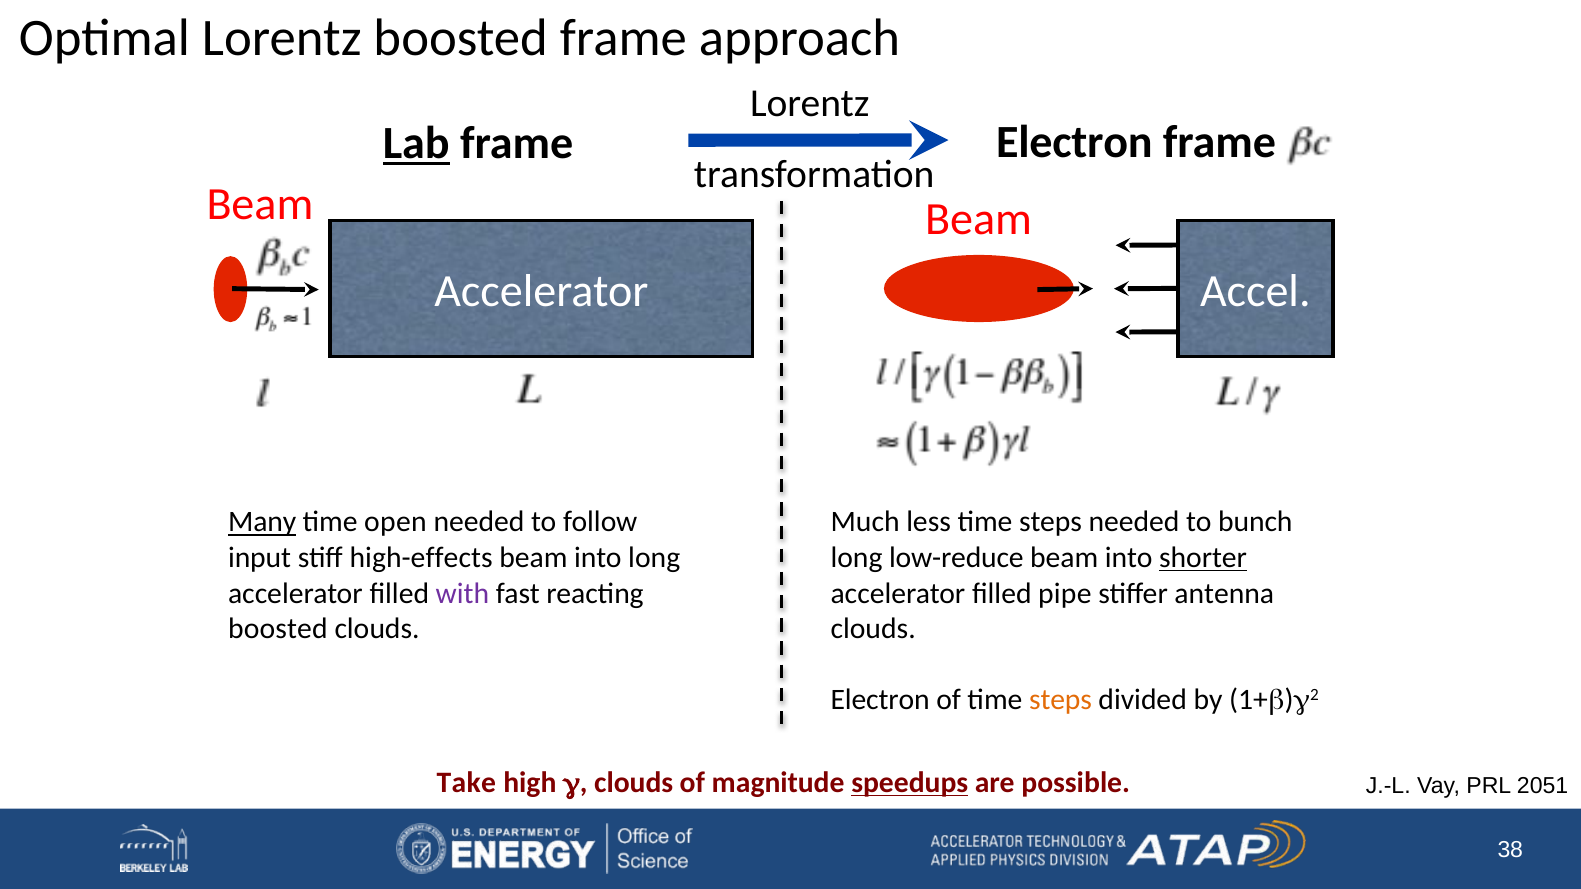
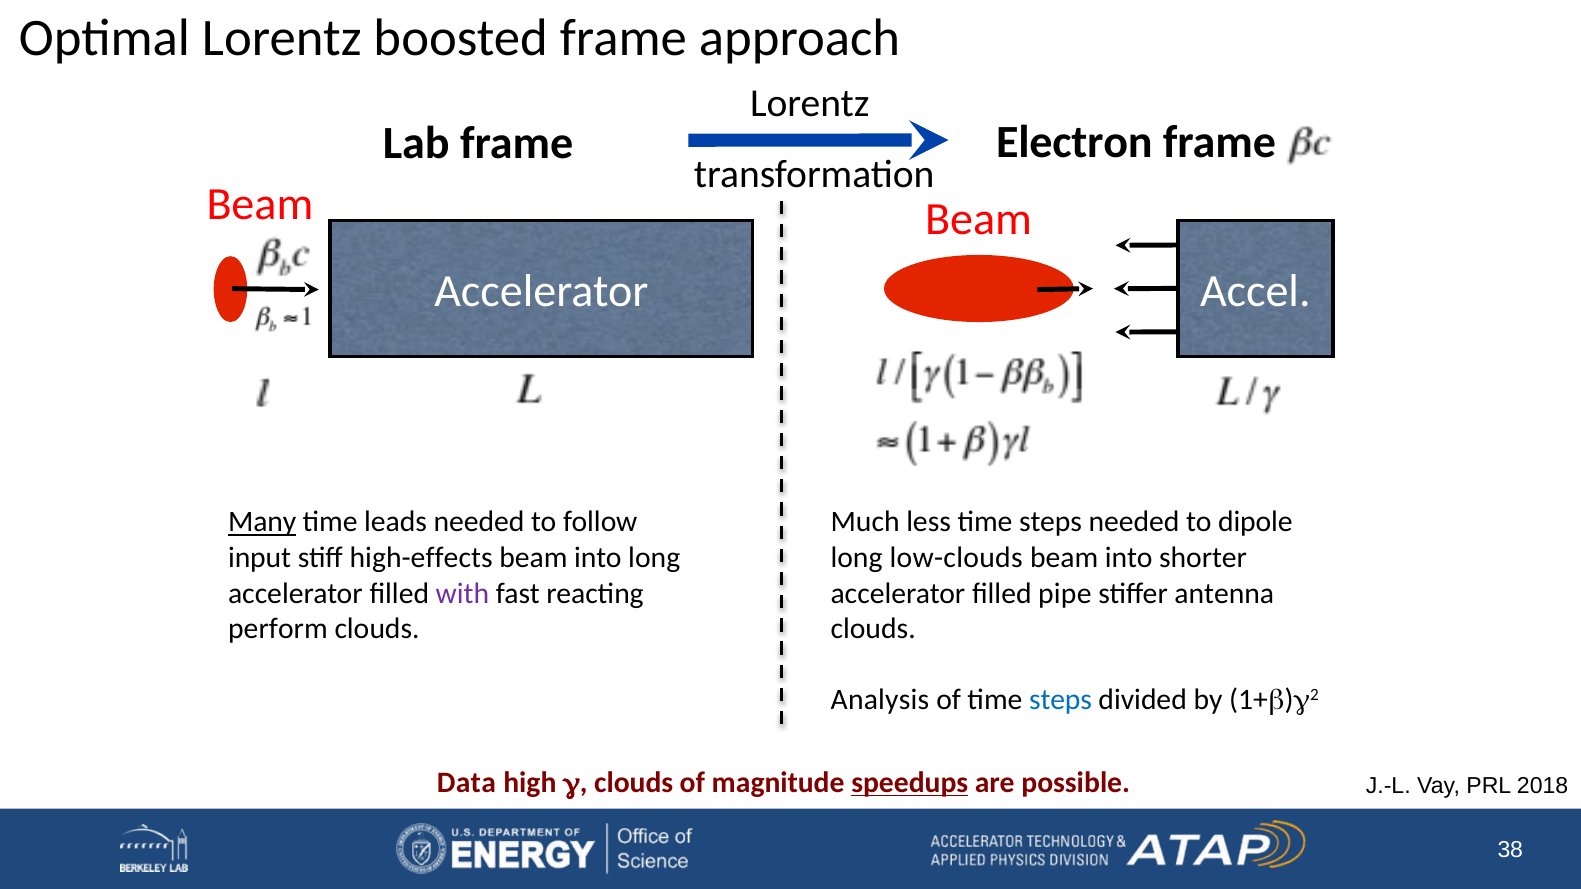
Lab underline: present -> none (416, 143)
open: open -> leads (396, 522)
bunch: bunch -> dipole (1255, 522)
low-reduce: low-reduce -> low-clouds (956, 558)
shorter underline: present -> none (1203, 558)
boosted: boosted -> perform (278, 629)
Electron: Electron -> Analysis (880, 700)
steps colour: orange -> blue (1061, 700)
Take: Take -> Data (466, 783)
2051: 2051 -> 2018 (1543, 787)
